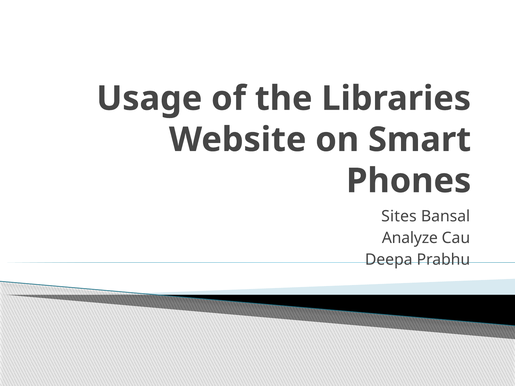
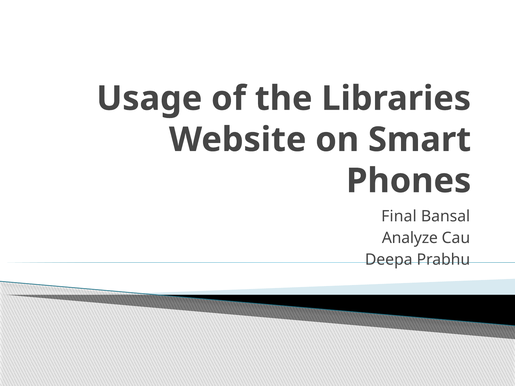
Sites: Sites -> Final (399, 216)
